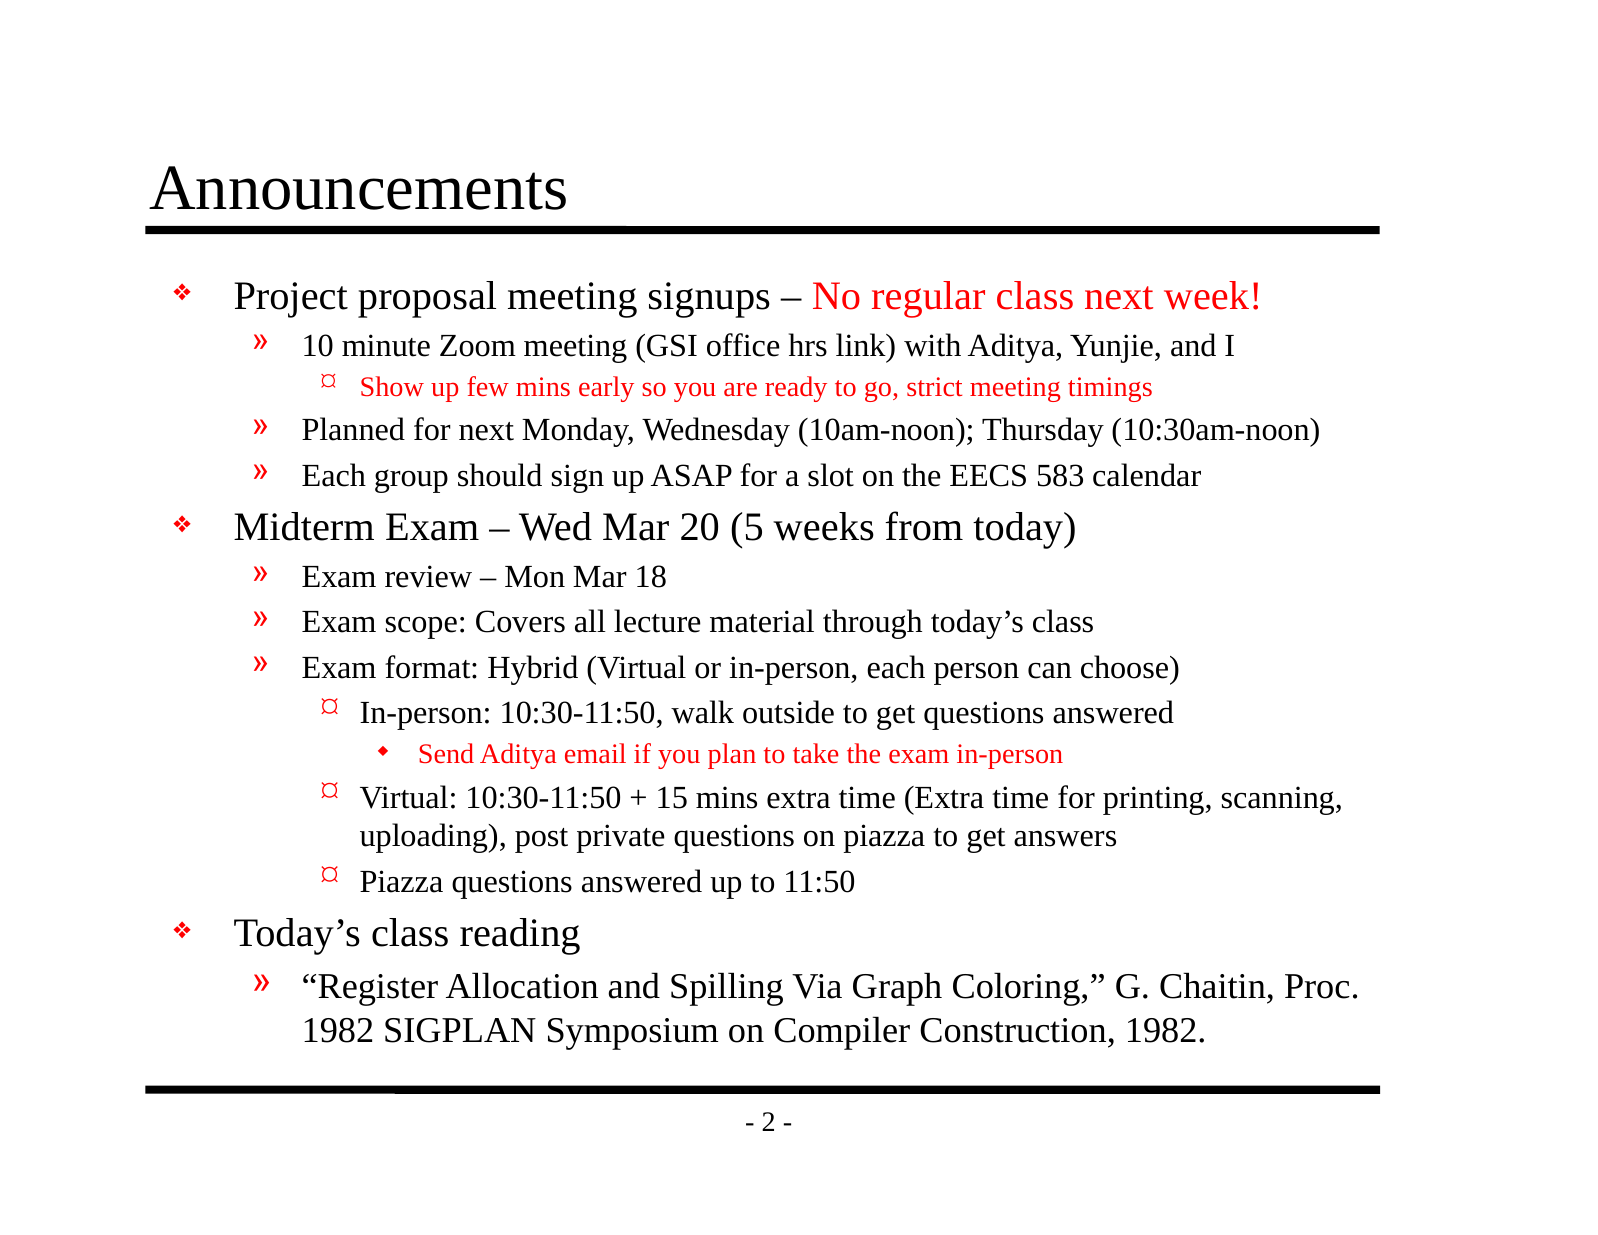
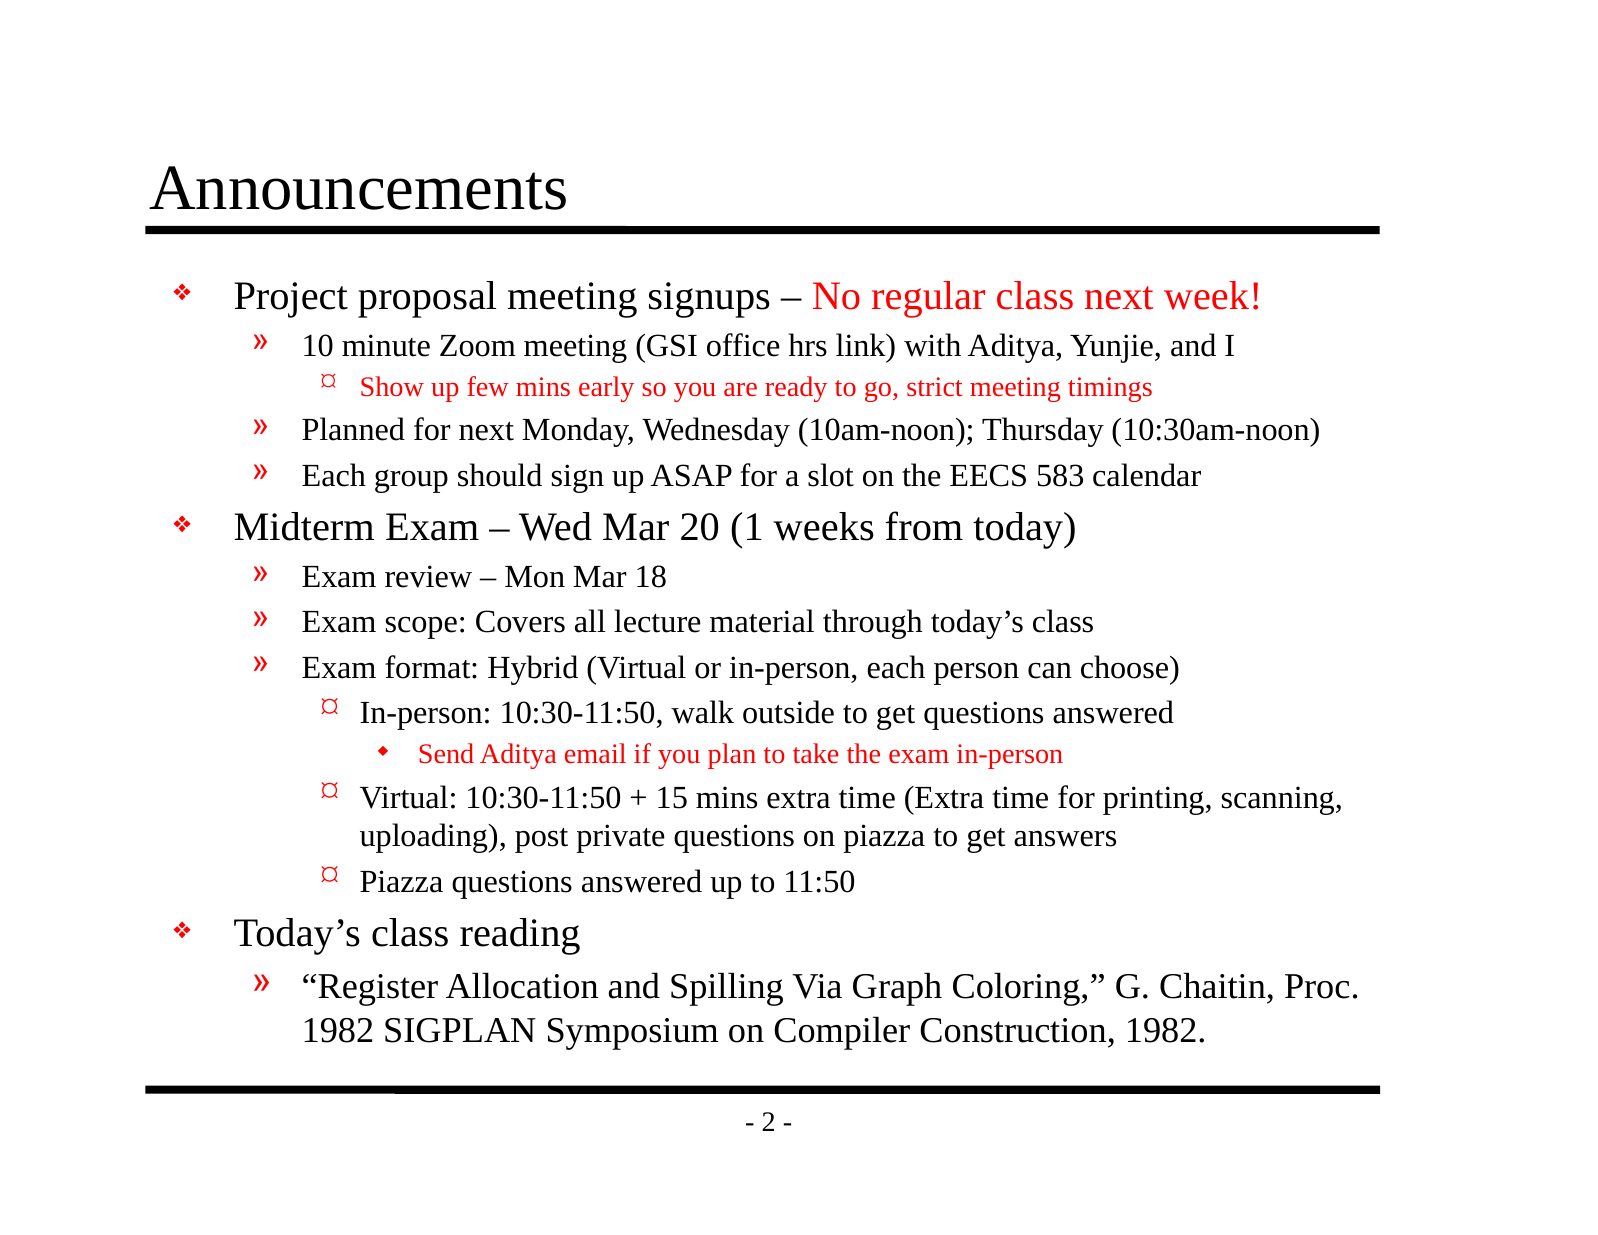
5: 5 -> 1 (747, 528)
